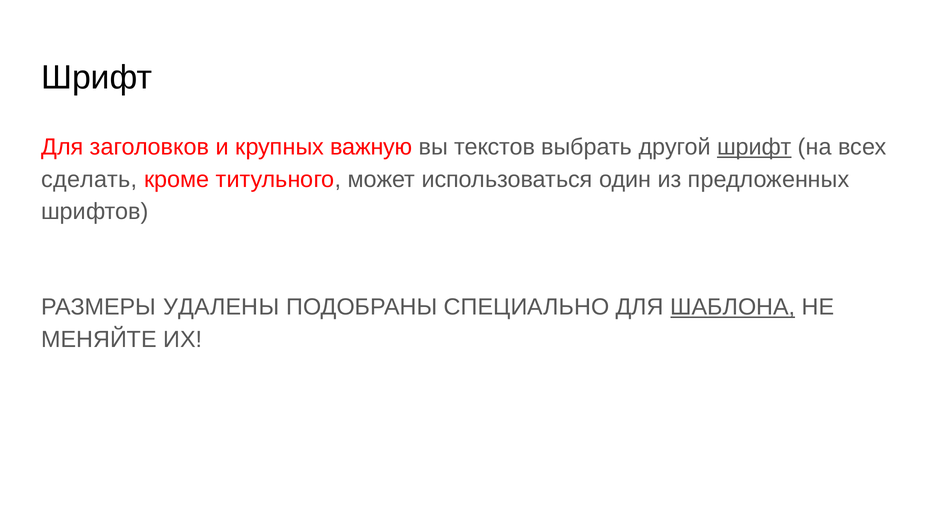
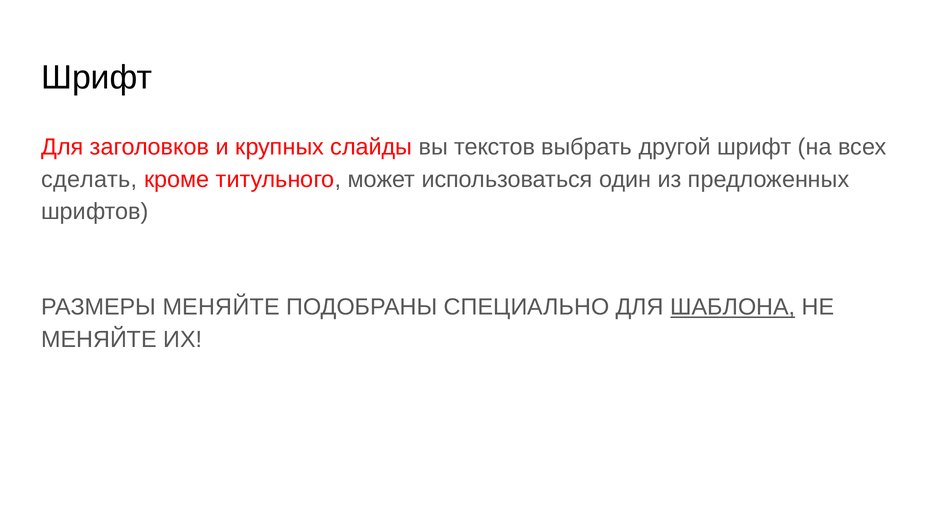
важную: важную -> слайды (371, 147)
шрифт underline: present -> none (754, 147)
РАЗМЕРЫ УДАЛЕНЫ: УДАЛЕНЫ -> МЕНЯЙТЕ (221, 307)
